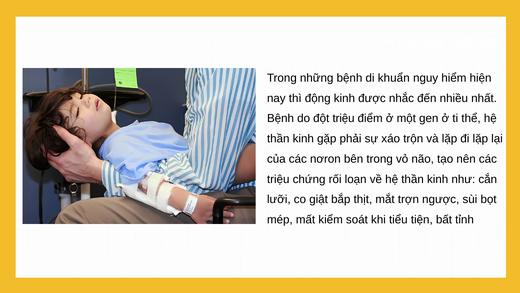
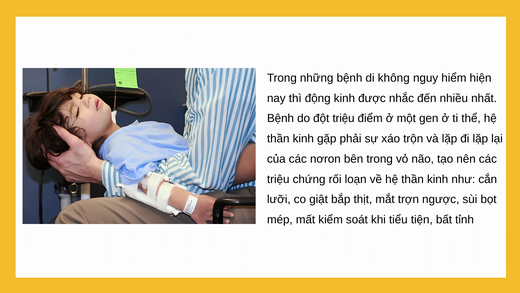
khuẩn: khuẩn -> không (394, 78)
